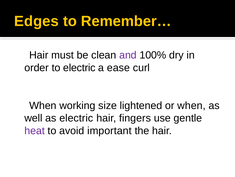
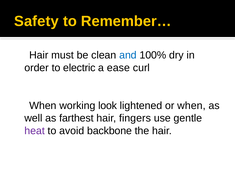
Edges: Edges -> Safety (36, 21)
and colour: purple -> blue (128, 55)
size: size -> look (108, 105)
as electric: electric -> farthest (76, 118)
important: important -> backbone (110, 130)
